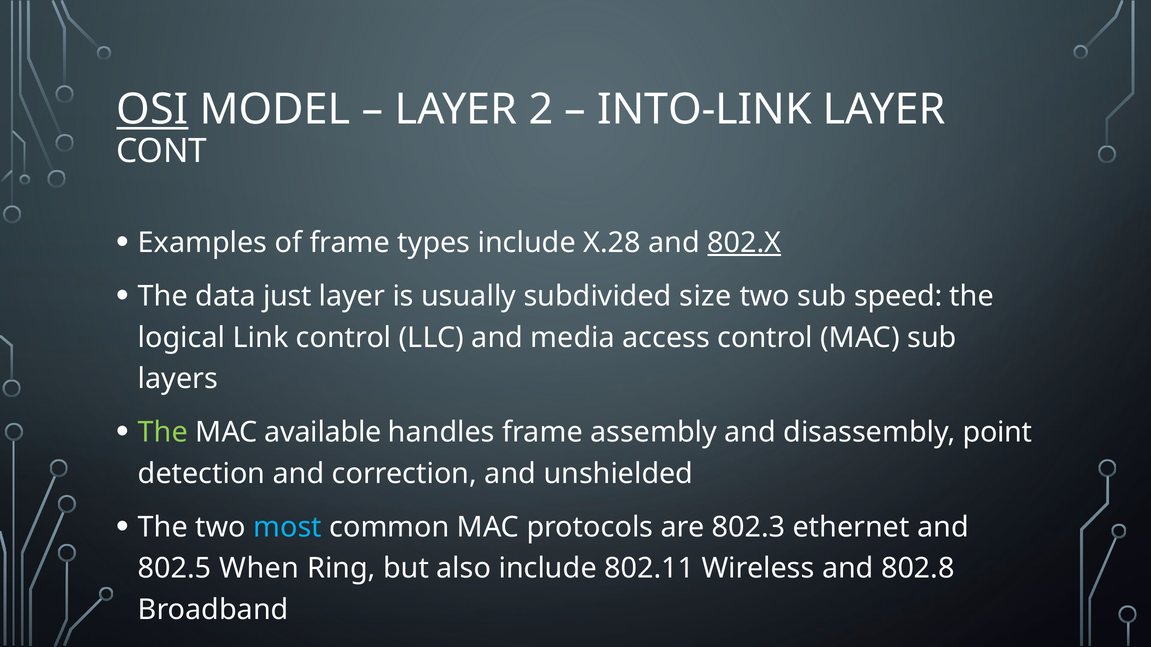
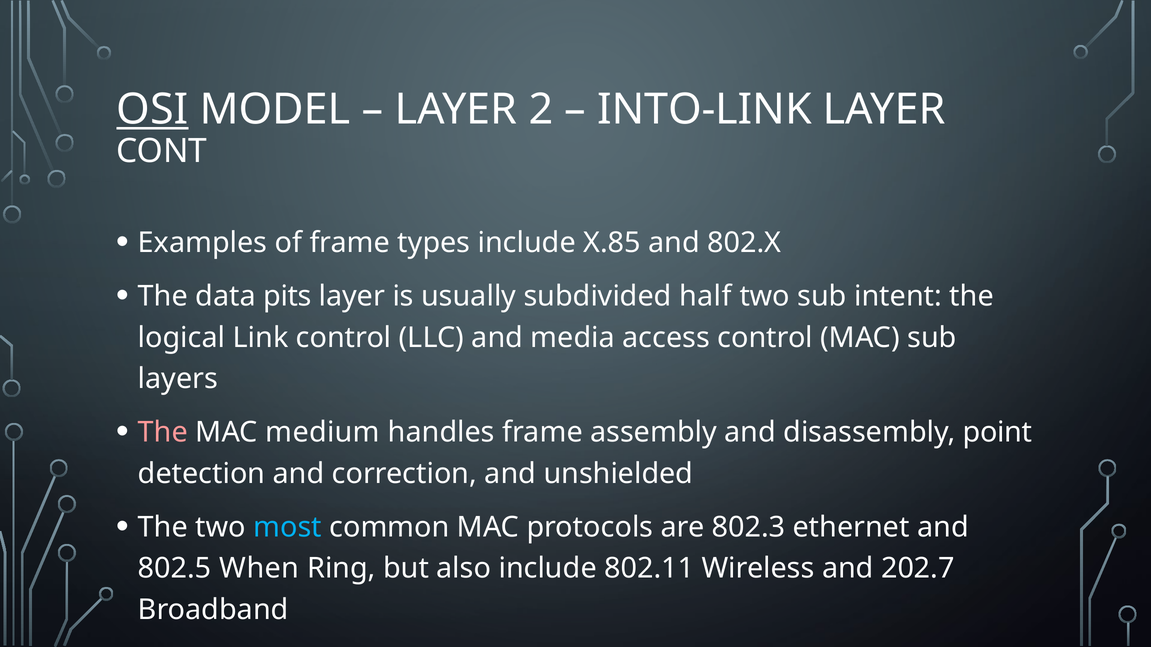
X.28: X.28 -> X.85 (612, 243)
802.X underline: present -> none (744, 243)
just: just -> pits (287, 296)
size: size -> half (705, 296)
speed: speed -> intent (898, 296)
The colour: light green -> pink (163, 433)
available: available -> medium (323, 433)
802.8: 802.8 -> 202.7 (918, 569)
